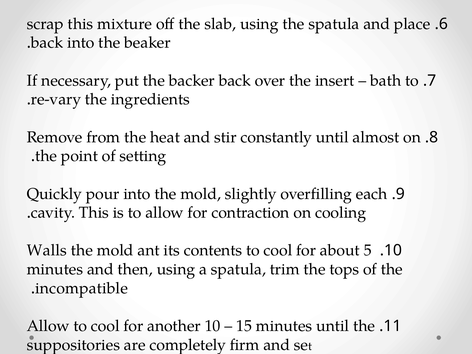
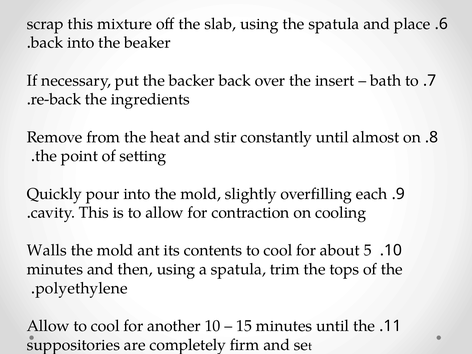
re-vary: re-vary -> re-back (56, 99)
incompatible: incompatible -> polyethylene (82, 288)
